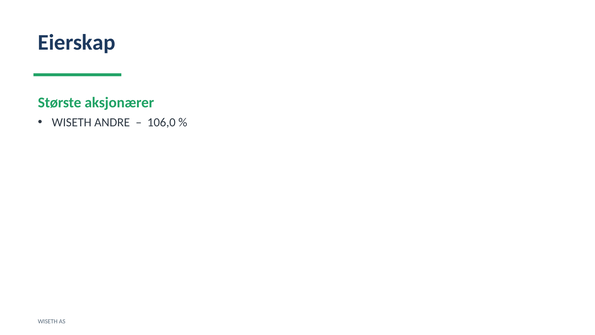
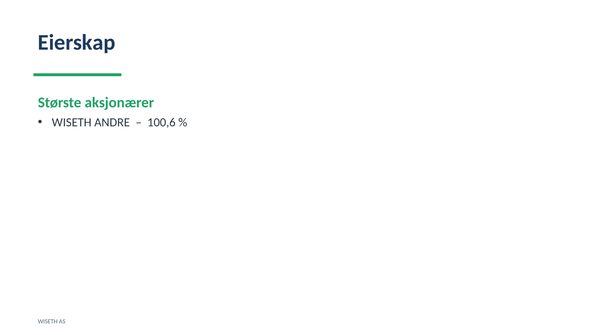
106,0: 106,0 -> 100,6 (161, 122)
